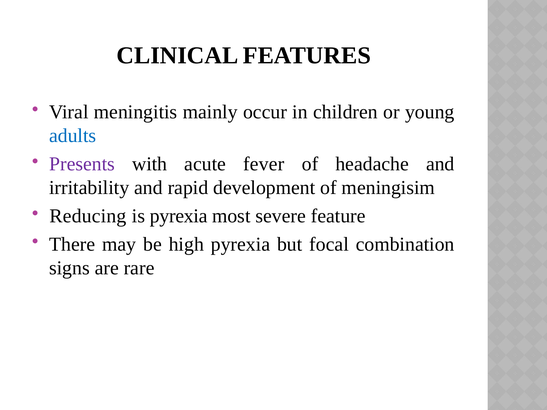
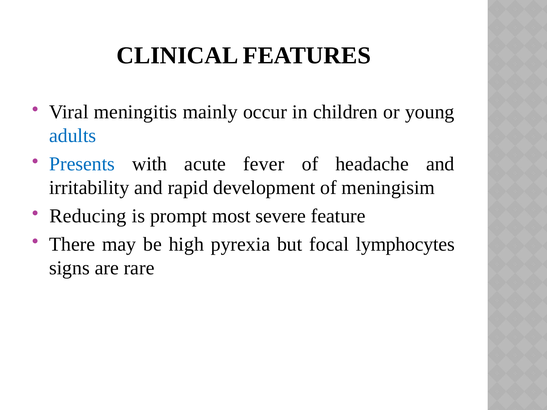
Presents colour: purple -> blue (82, 164)
is pyrexia: pyrexia -> prompt (179, 216)
combination: combination -> lymphocytes (405, 244)
